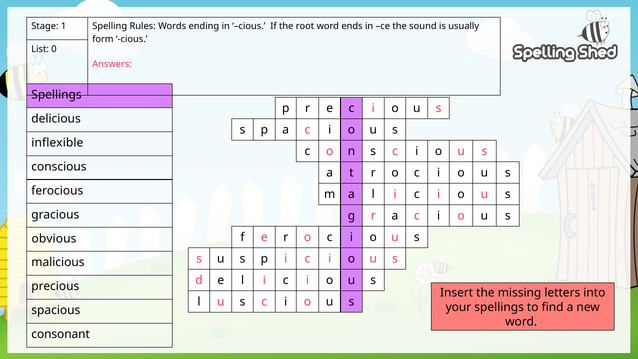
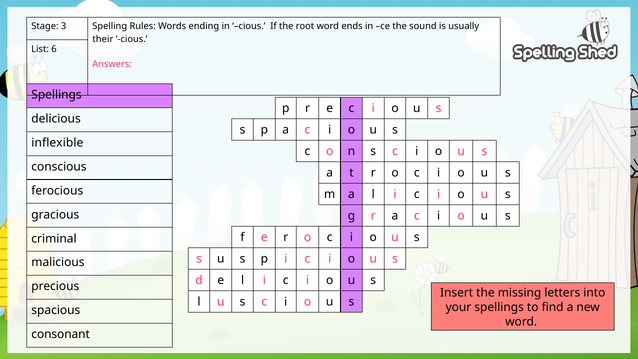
1: 1 -> 3 (64, 26)
form: form -> their (103, 39)
0: 0 -> 6 (54, 49)
obvious: obvious -> criminal (54, 238)
